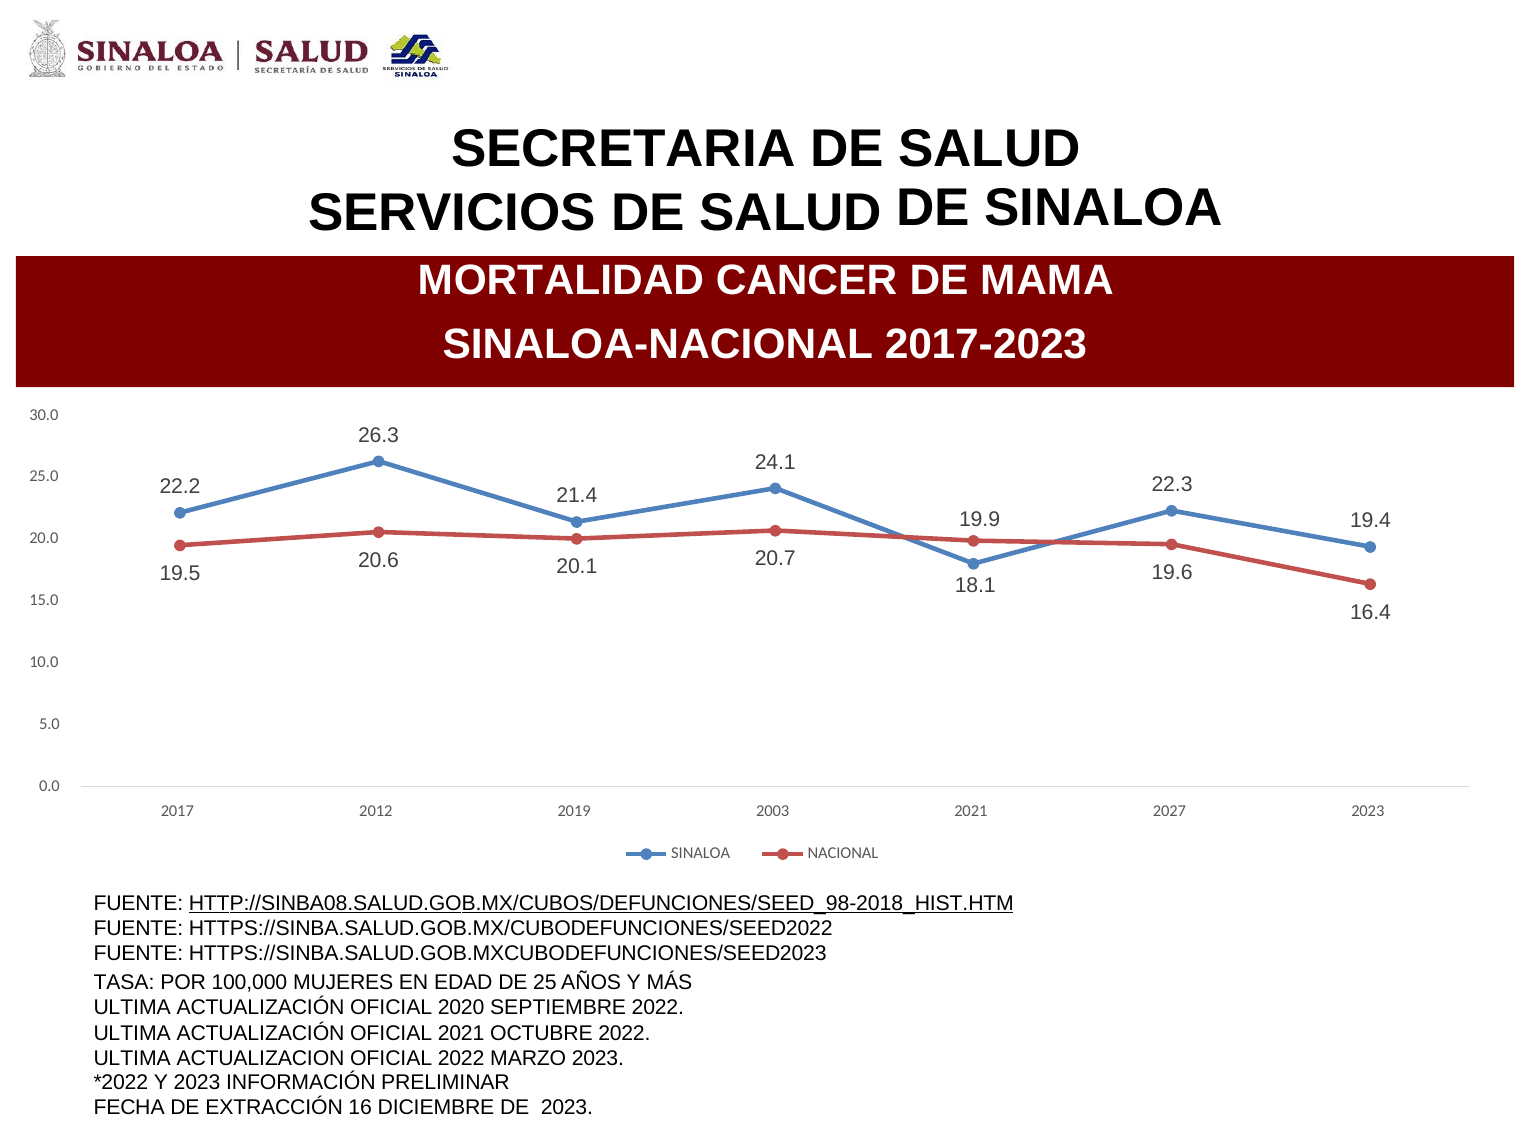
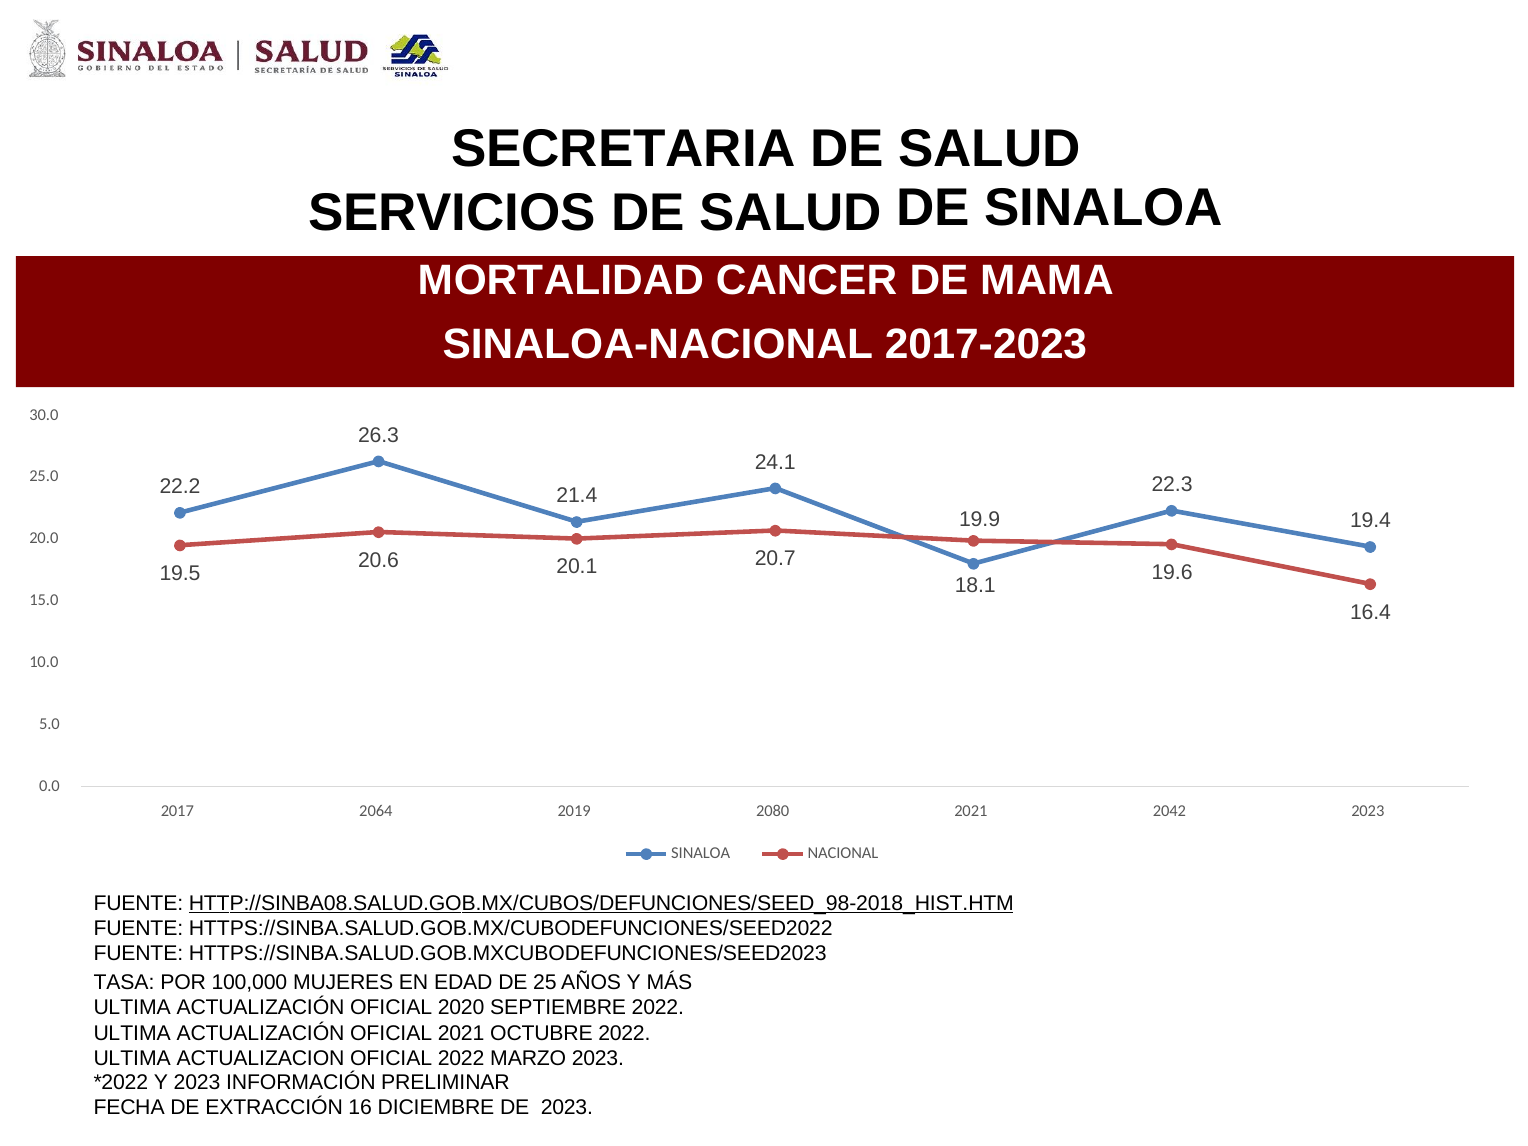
2012: 2012 -> 2064 (376, 811)
2003: 2003 -> 2080 (773, 811)
2027: 2027 -> 2042 (1169, 811)
